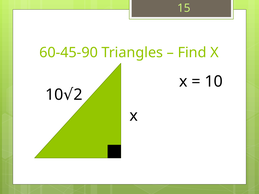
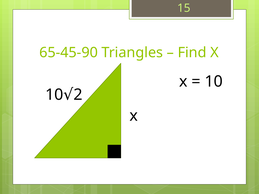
60-45-90: 60-45-90 -> 65-45-90 (69, 53)
